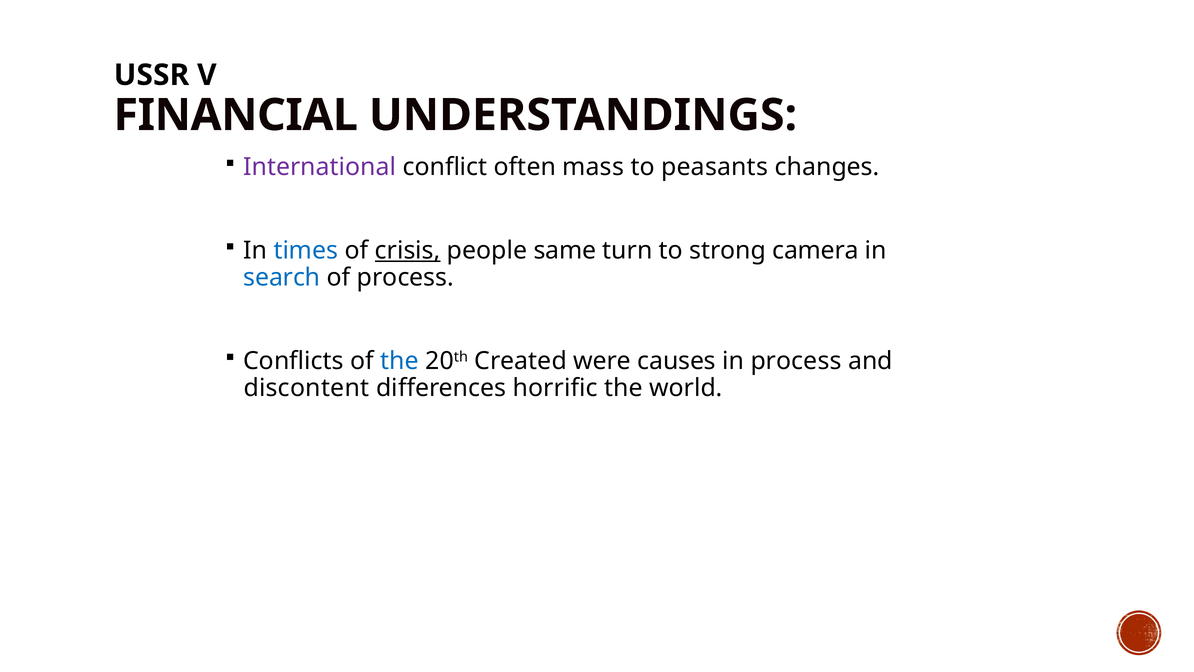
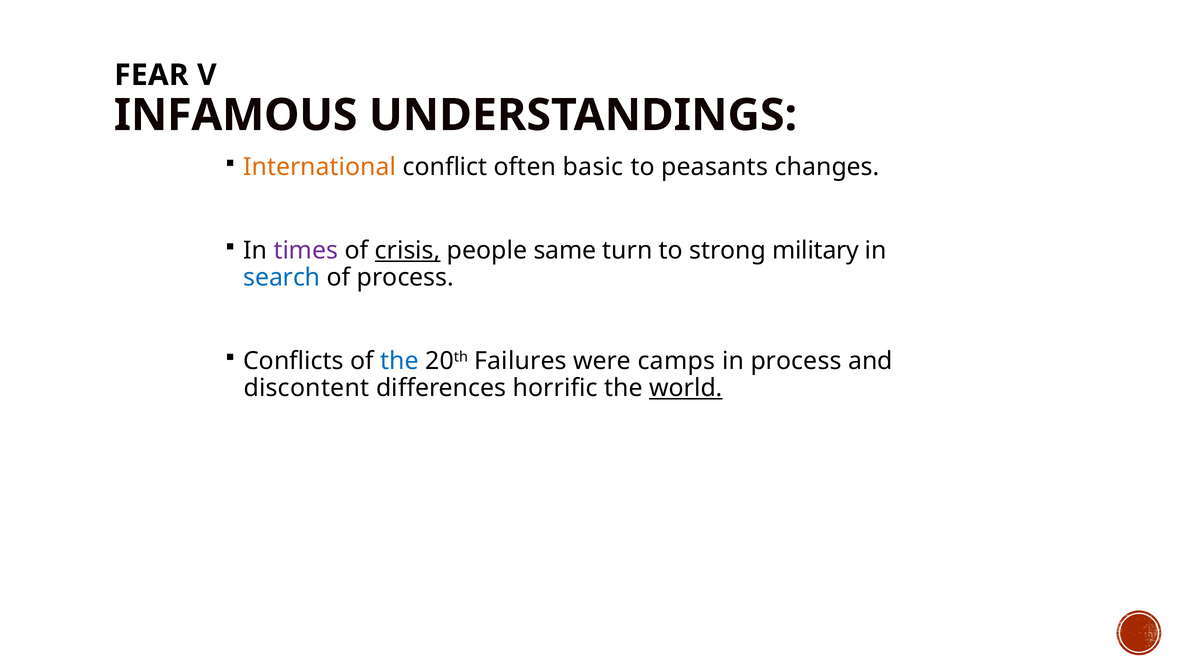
USSR: USSR -> FEAR (151, 75)
FINANCIAL: FINANCIAL -> INFAMOUS (236, 115)
International colour: purple -> orange (320, 167)
mass: mass -> basic (593, 167)
times colour: blue -> purple (306, 251)
camera: camera -> military (816, 251)
Created: Created -> Failures (521, 361)
causes: causes -> camps (676, 361)
world underline: none -> present (686, 388)
